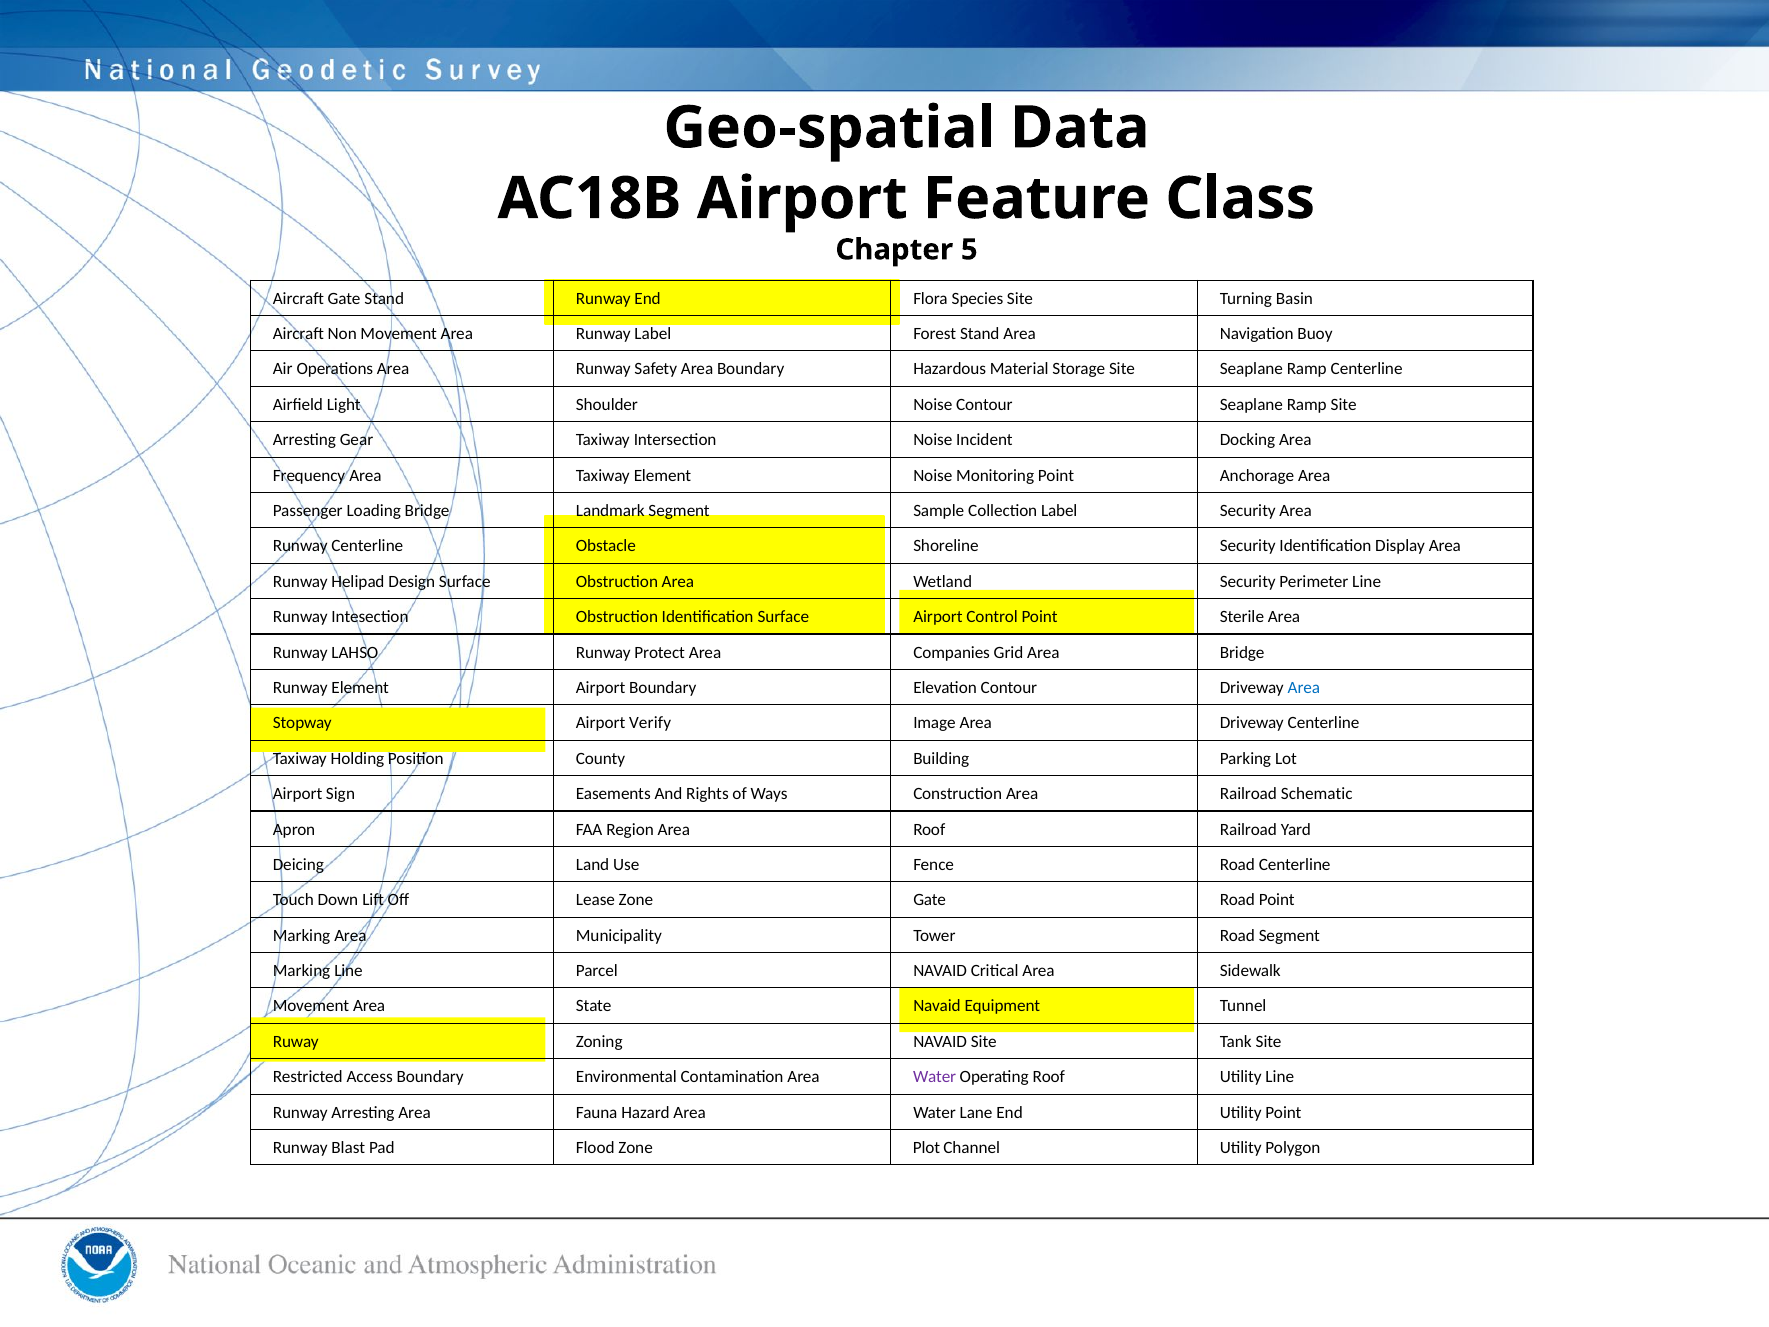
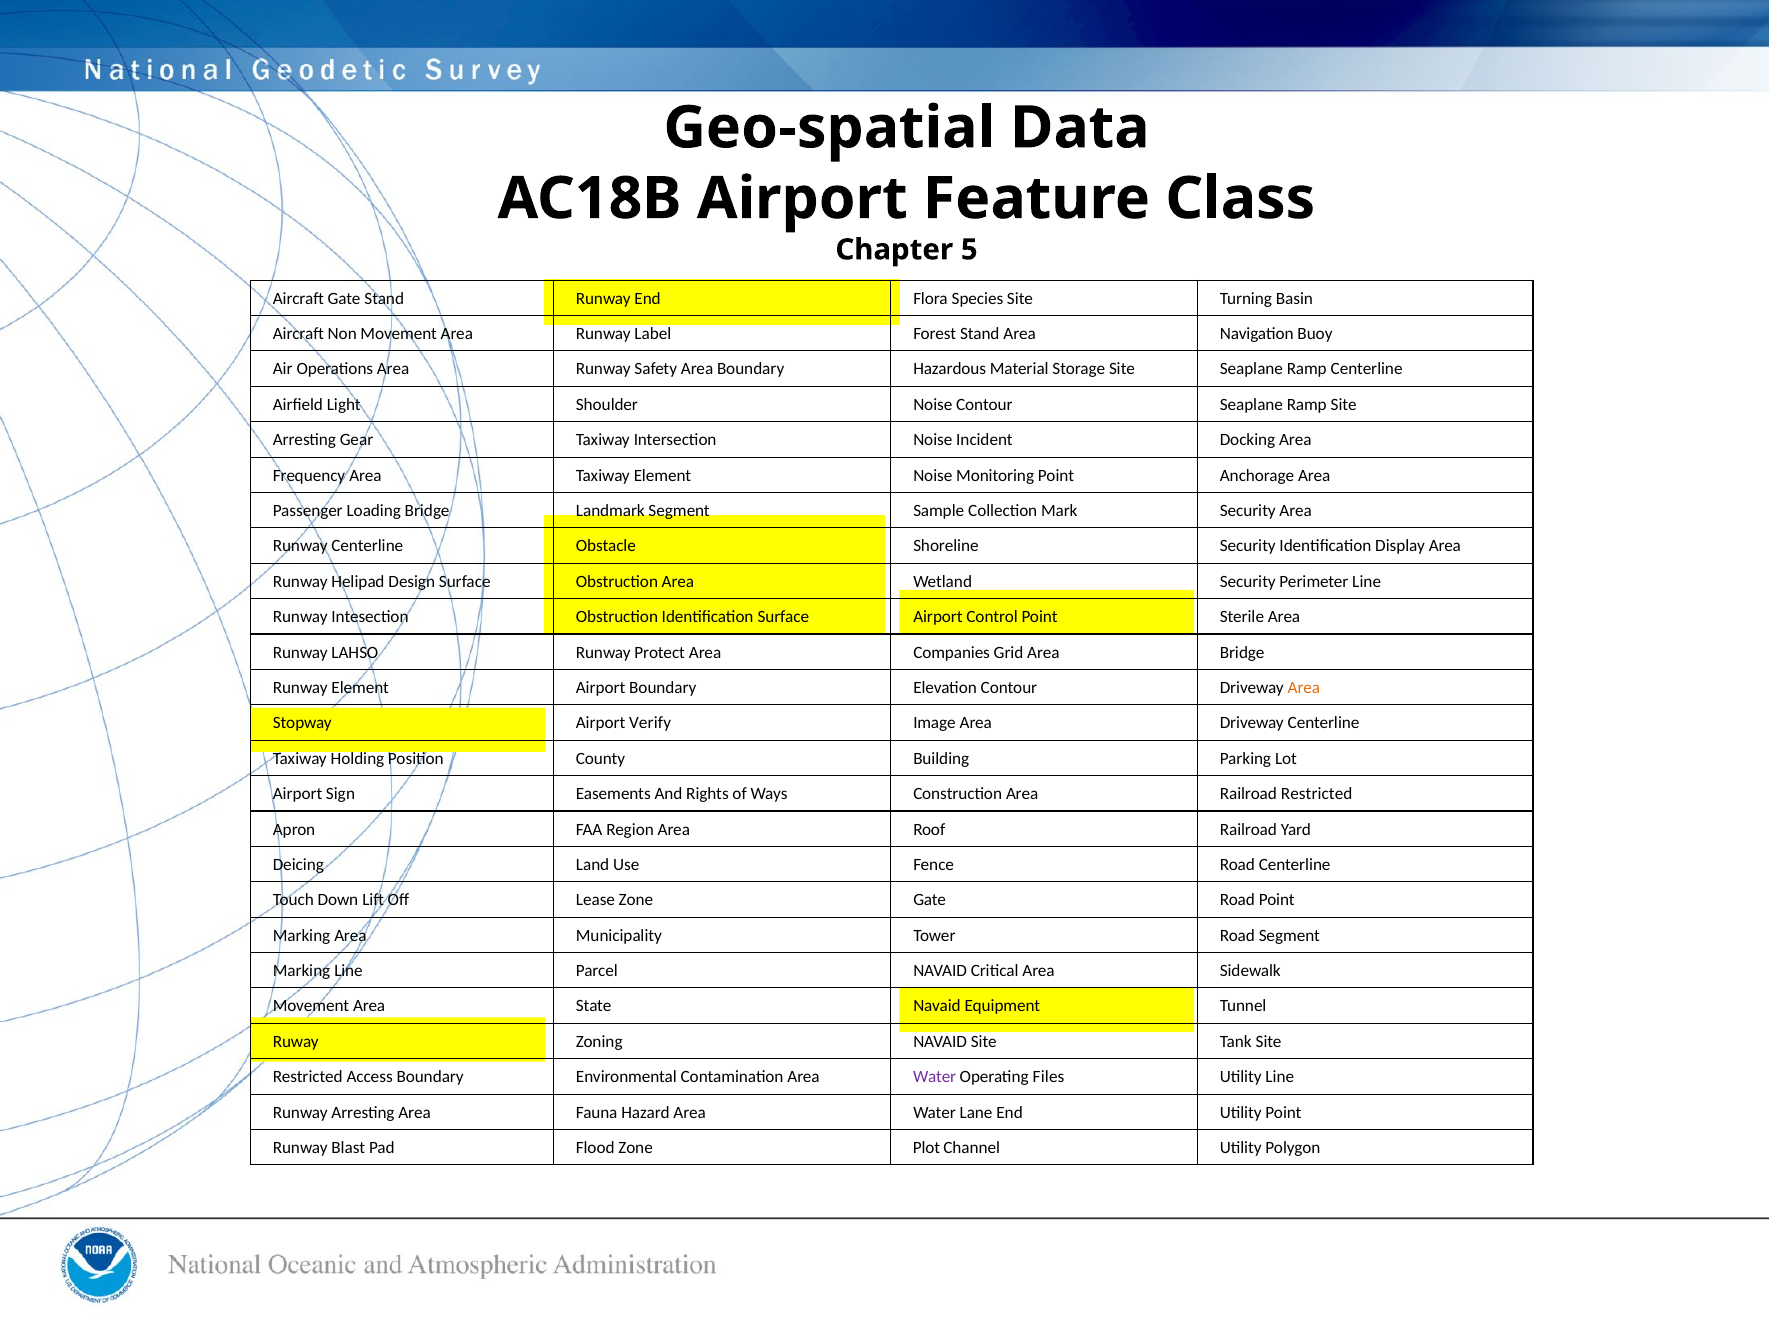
Collection Label: Label -> Mark (1059, 511)
Area colour: blue -> orange (1304, 688)
Railroad Schematic: Schematic -> Restricted (1317, 794)
Operating Roof: Roof -> Files (1049, 1077)
